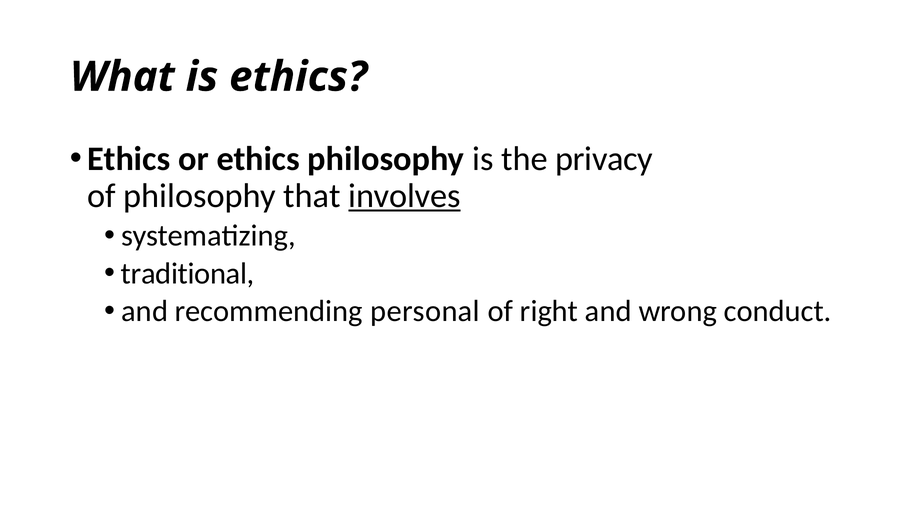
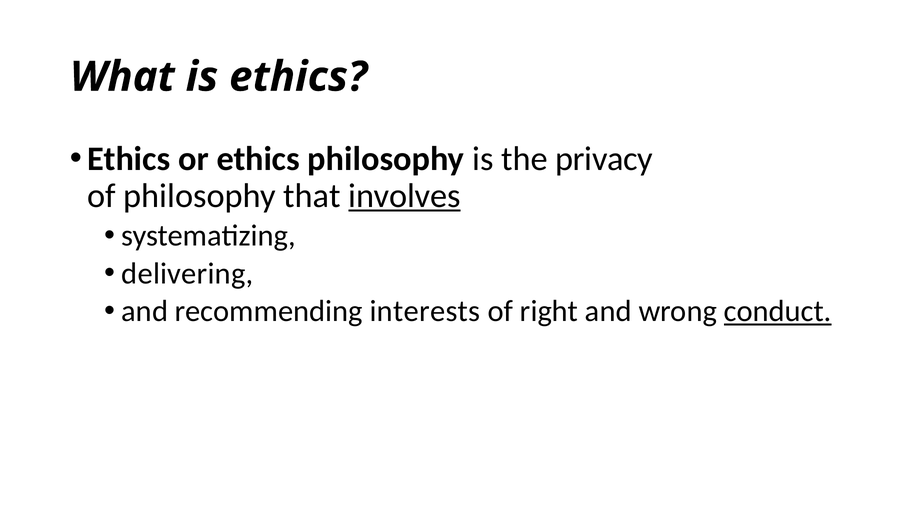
traditional: traditional -> delivering (187, 274)
personal: personal -> interests (425, 311)
conduct underline: none -> present (778, 311)
